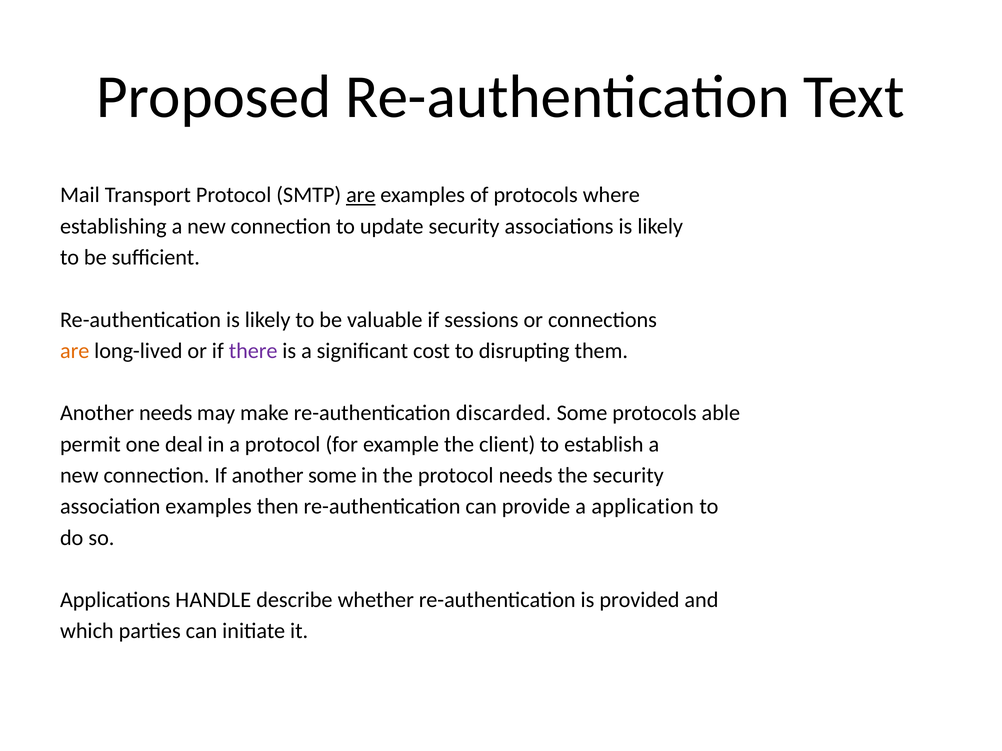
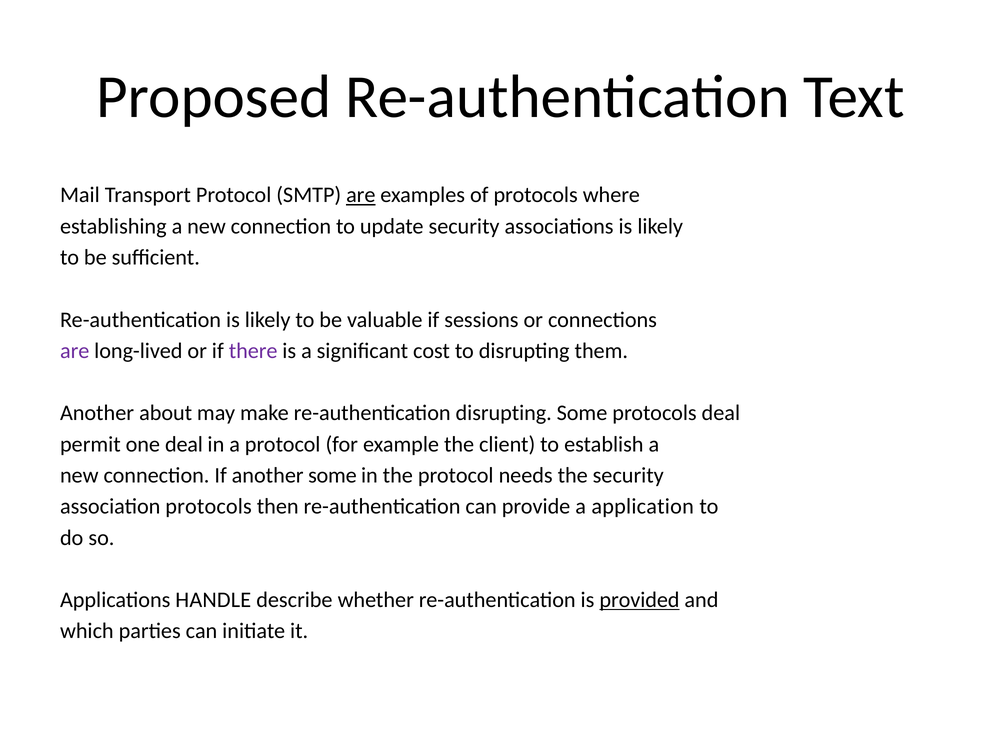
are colour: orange -> purple (75, 351)
Another needs: needs -> about (166, 413)
re-authentication discarded: discarded -> disrupting (504, 413)
protocols able: able -> deal (721, 413)
association examples: examples -> protocols (209, 507)
provided underline: none -> present (639, 600)
